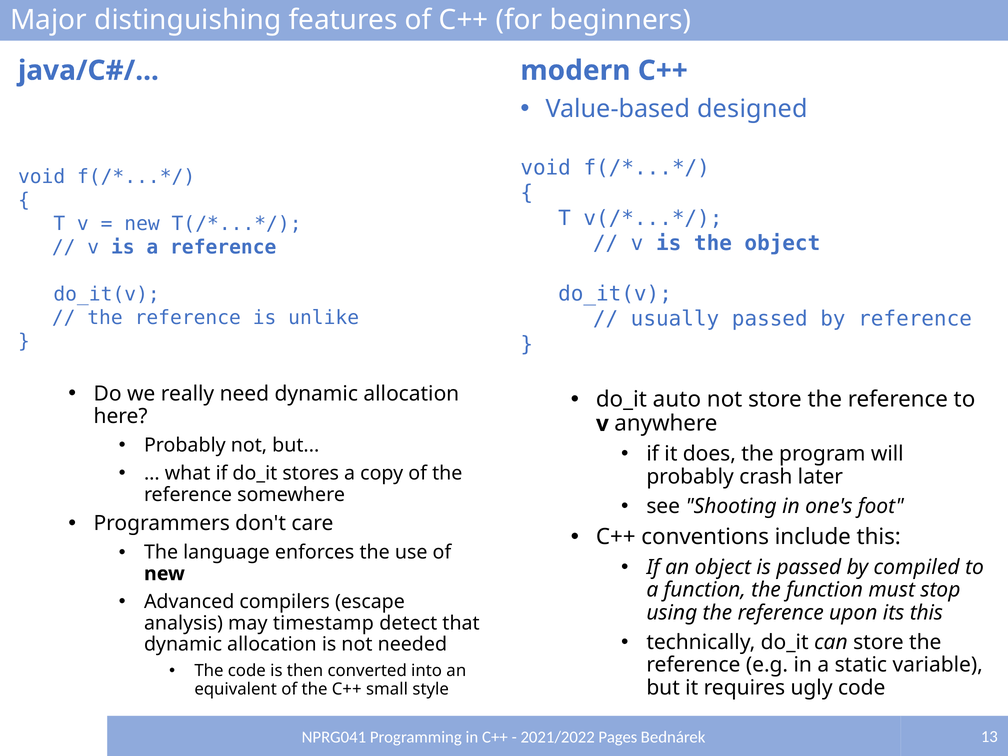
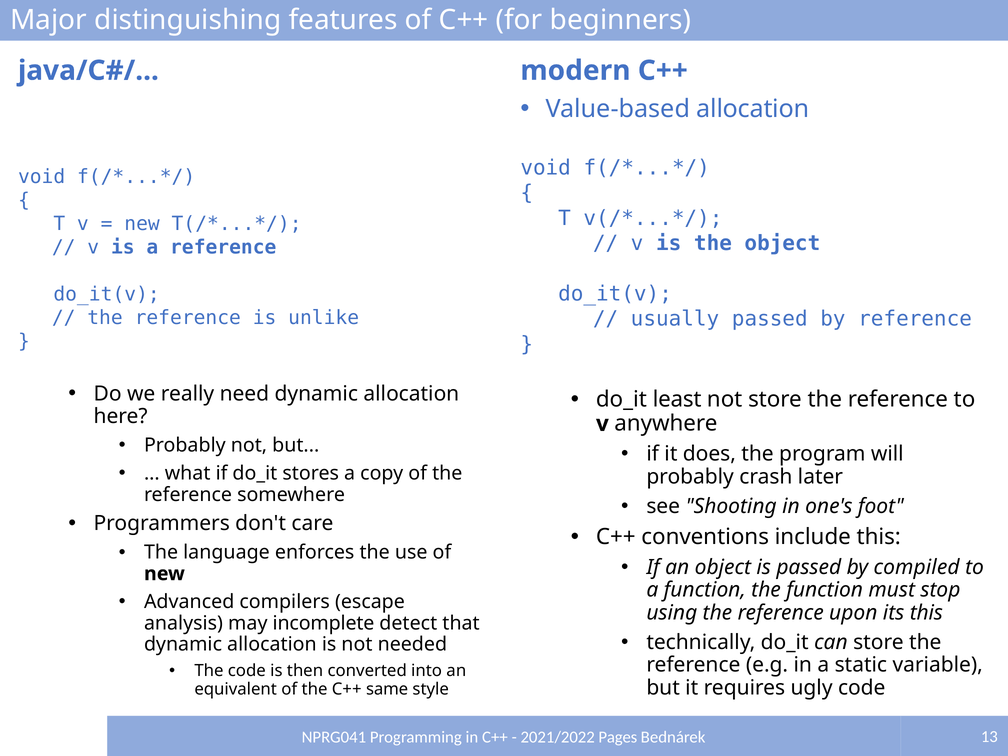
Value-based designed: designed -> allocation (753, 109)
auto: auto -> least (677, 399)
timestamp: timestamp -> incomplete (324, 623)
small: small -> same (387, 689)
